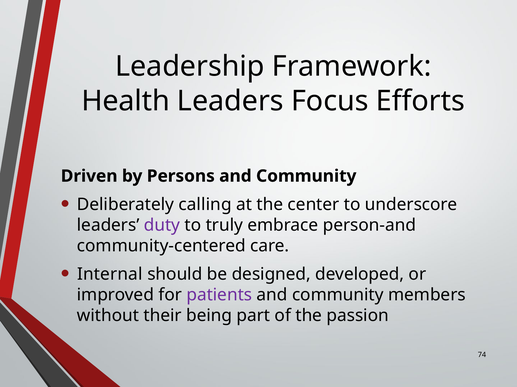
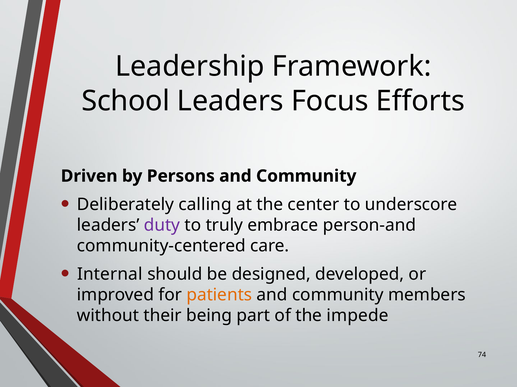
Health: Health -> School (126, 101)
patients colour: purple -> orange (219, 295)
passion: passion -> impede (358, 316)
